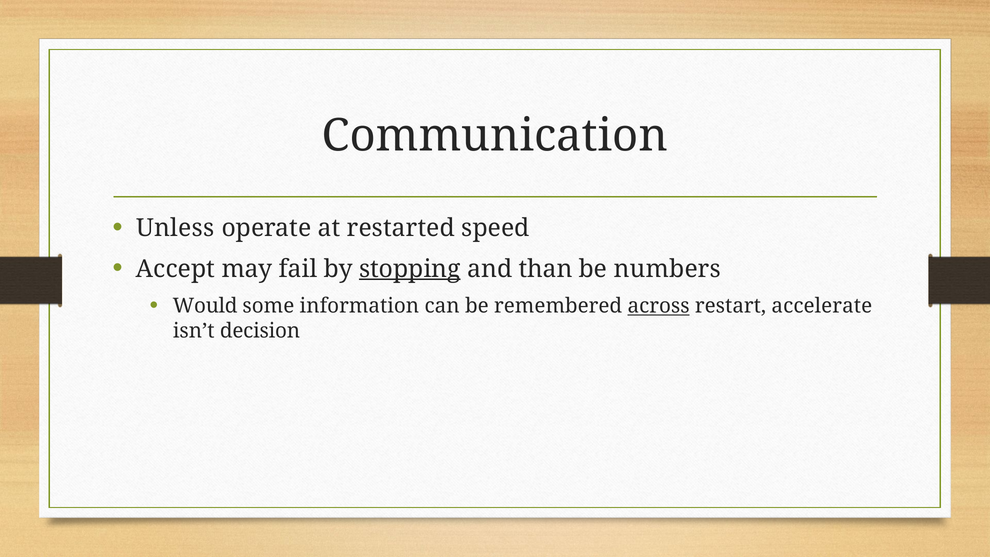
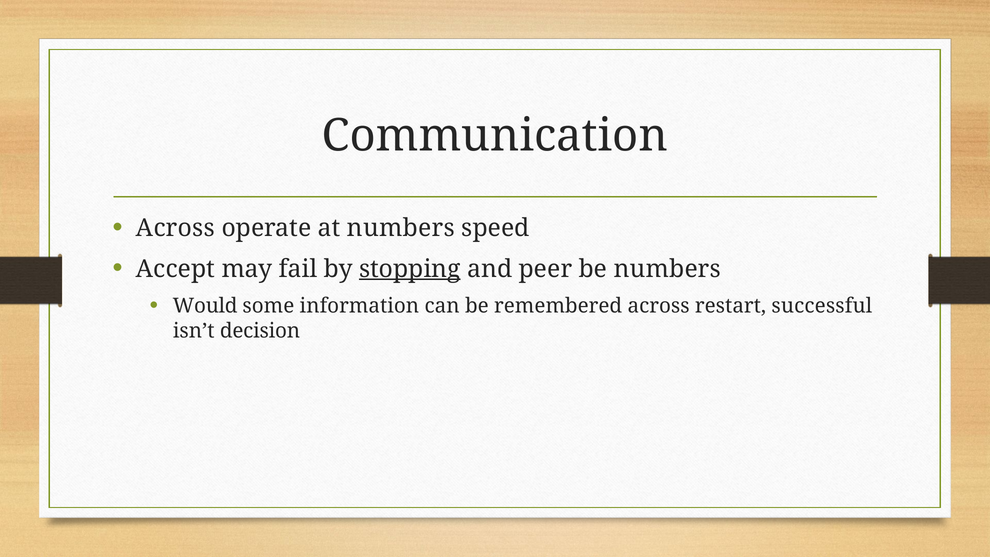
Unless: Unless -> Across (175, 228)
at restarted: restarted -> numbers (401, 228)
than: than -> peer (545, 269)
across underline: present -> none (659, 306)
accelerate: accelerate -> successful (822, 306)
